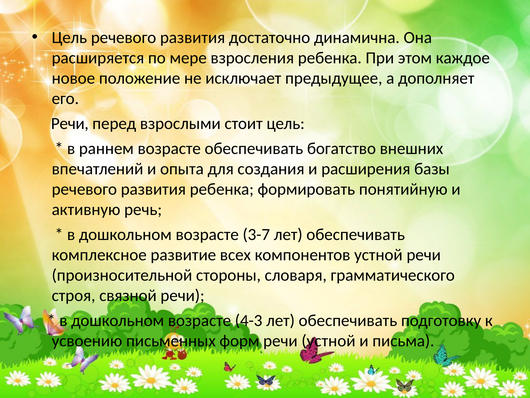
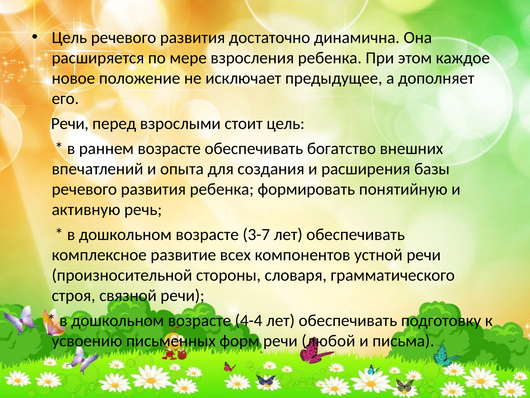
4-3: 4-3 -> 4-4 (249, 320)
речи устной: устной -> любой (328, 341)
